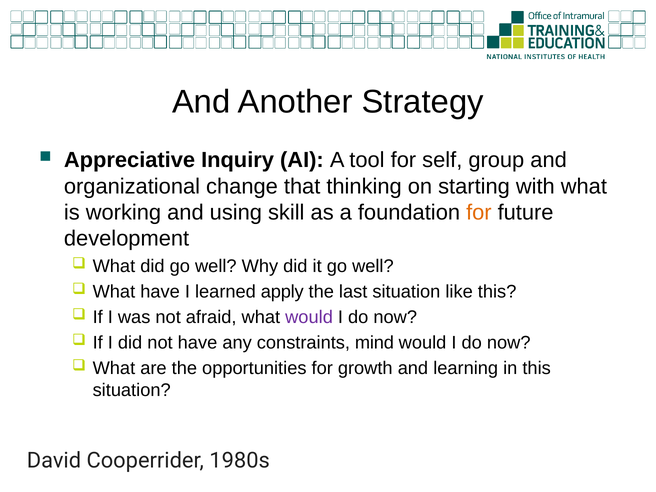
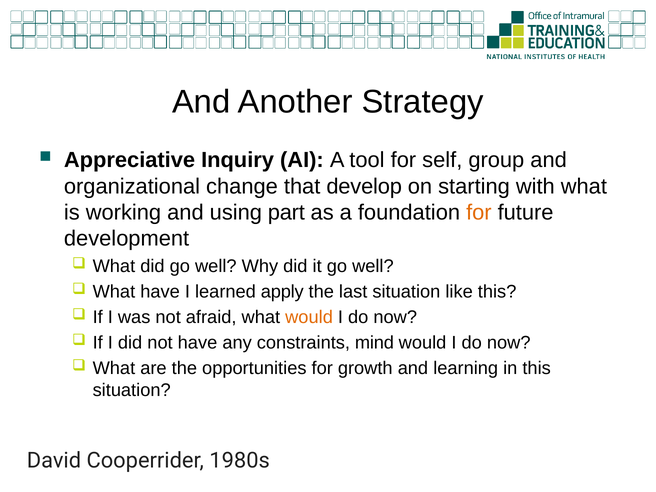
thinking: thinking -> develop (364, 186)
skill: skill -> part (286, 213)
would colour: purple -> orange (309, 317)
